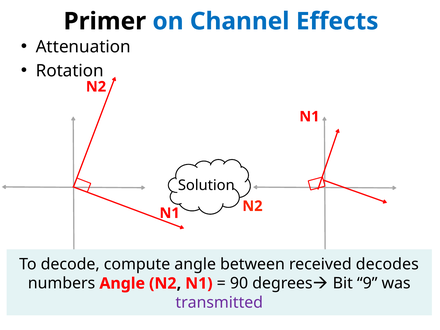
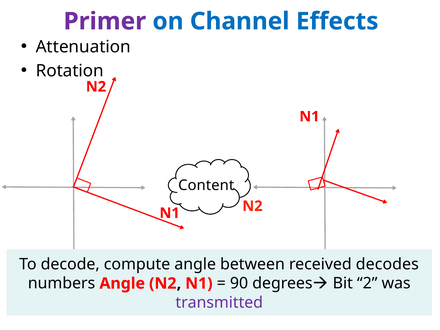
Primer colour: black -> purple (105, 21)
Solution: Solution -> Content (206, 185)
9: 9 -> 2 (367, 283)
